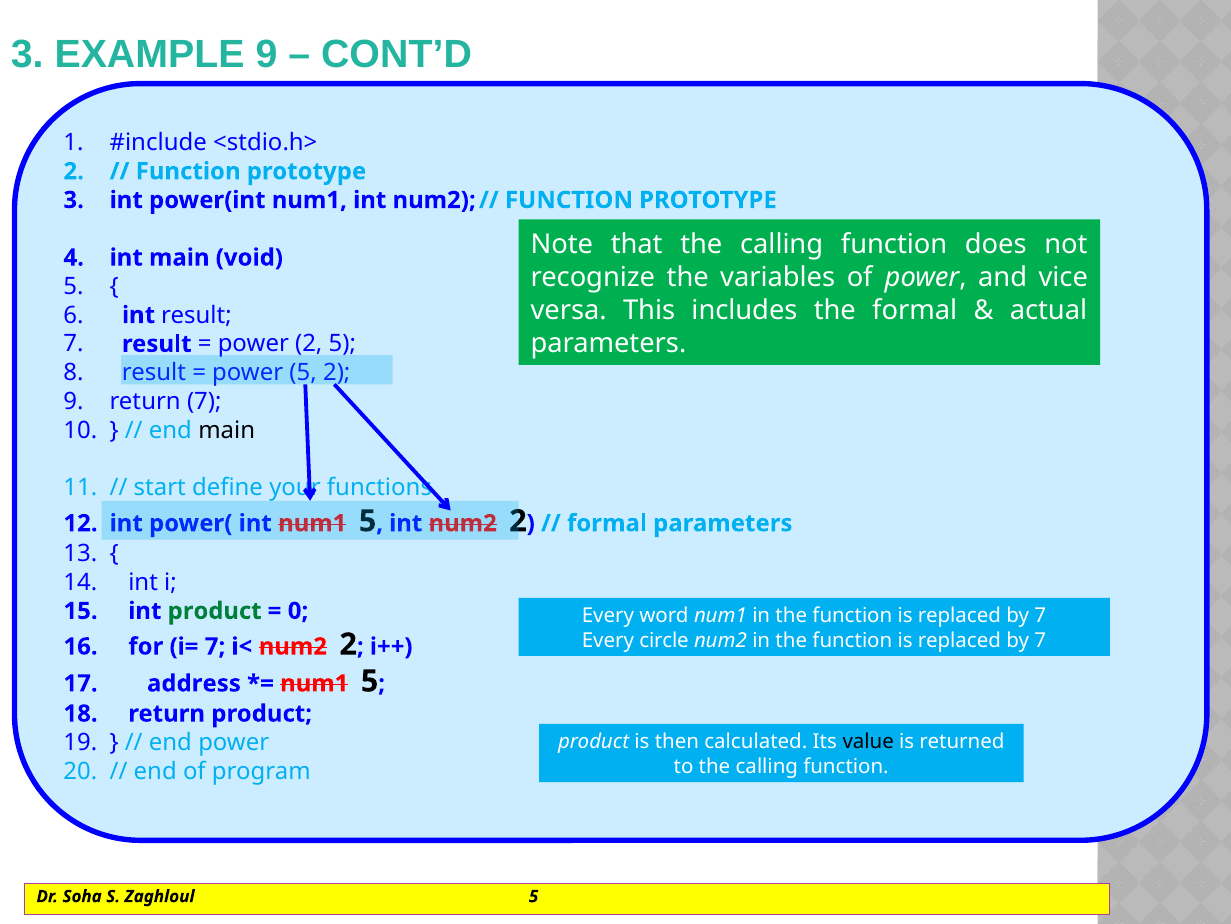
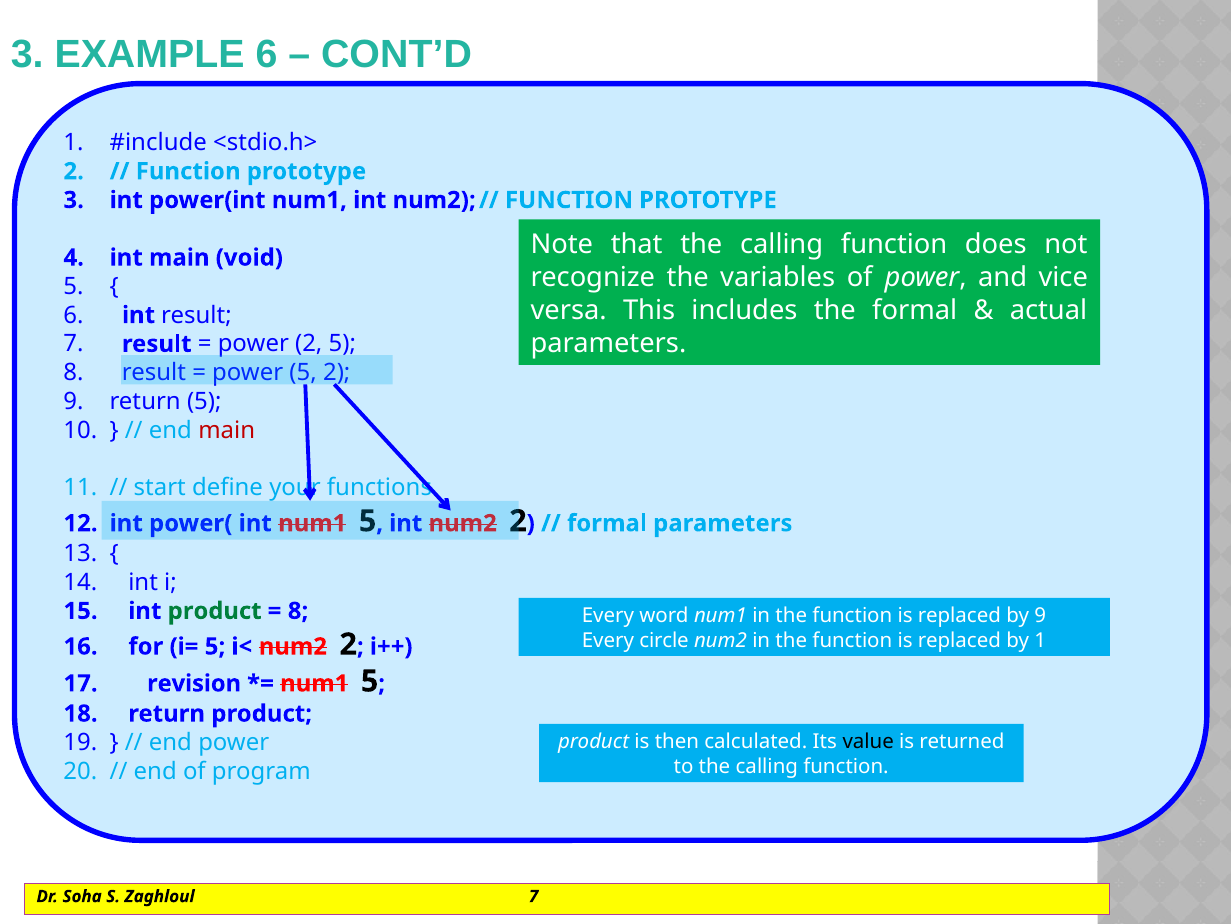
EXAMPLE 9: 9 -> 6 (266, 55)
return 7: 7 -> 5 (204, 401)
main colour: black -> red (227, 430)
0: 0 -> 8 (298, 611)
7: 7 -> 9 (1040, 615)
7: 7 -> 1 (1040, 640)
i= 7: 7 -> 5 (215, 646)
address: address -> revision (194, 683)
Zaghloul 5: 5 -> 7 (534, 896)
